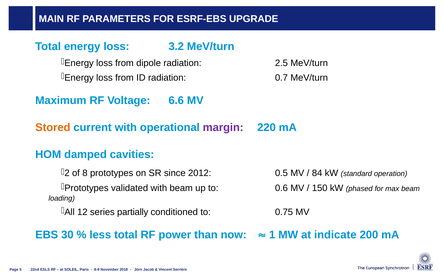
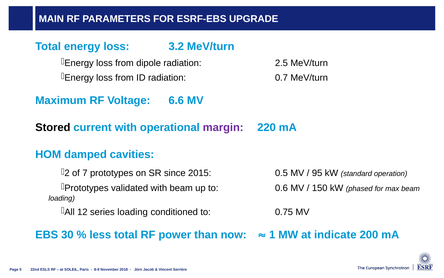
Stored colour: orange -> black (53, 127)
8: 8 -> 7 (85, 173)
2012: 2012 -> 2015 (200, 173)
84: 84 -> 95 (317, 173)
series partially: partially -> loading (133, 212)
